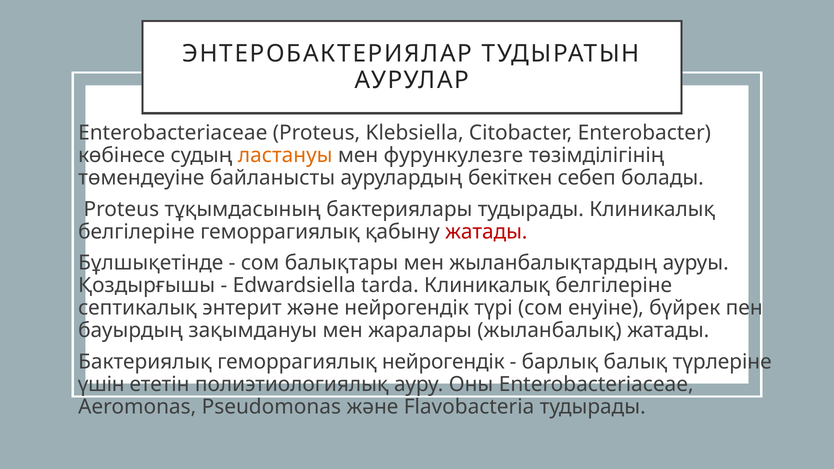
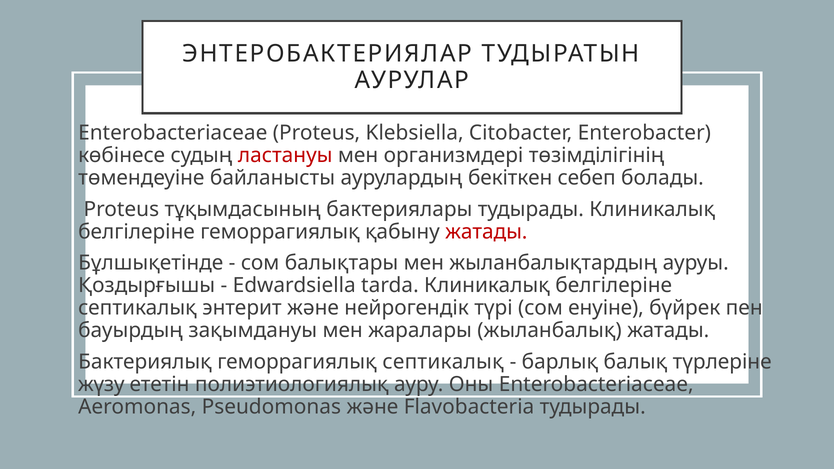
ластануы colour: orange -> red (285, 156)
фурункулезге: фурункулезге -> организмдері (453, 156)
геморрагиялық нейрогендік: нейрогендік -> септикалық (443, 362)
үшін: үшін -> жүзу (101, 384)
